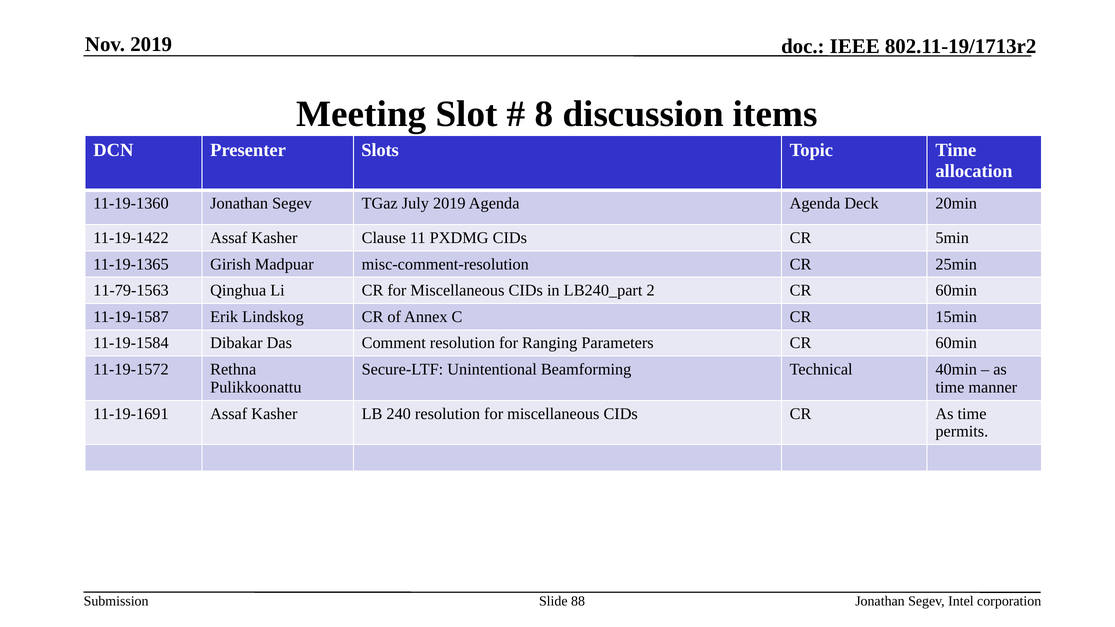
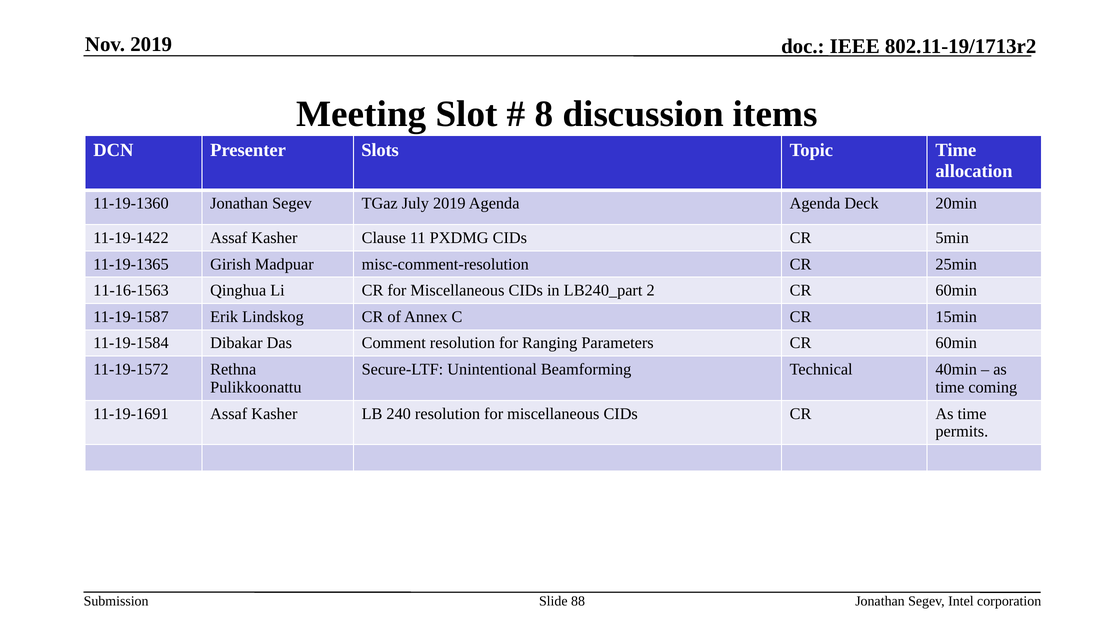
11-79-1563: 11-79-1563 -> 11-16-1563 (131, 291)
manner: manner -> coming (993, 387)
